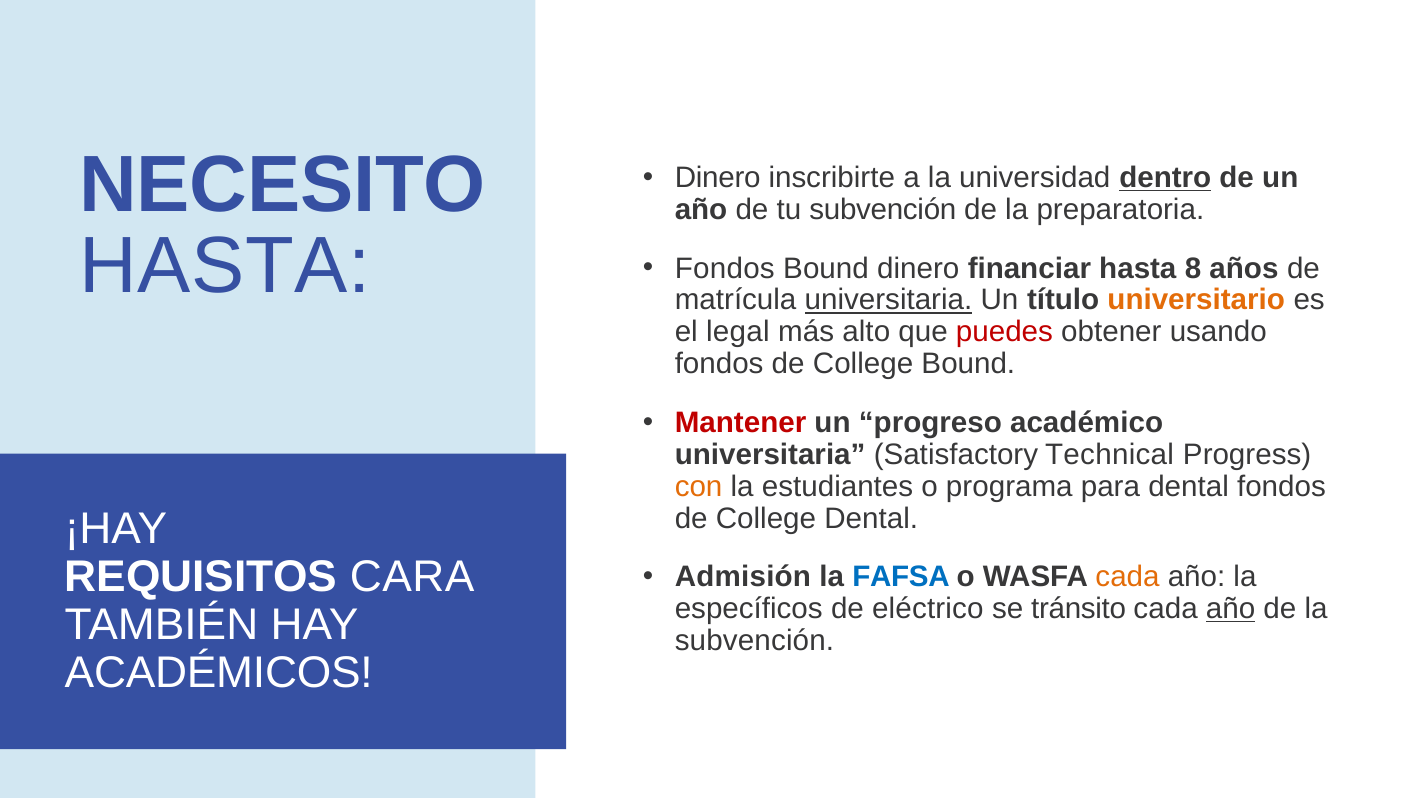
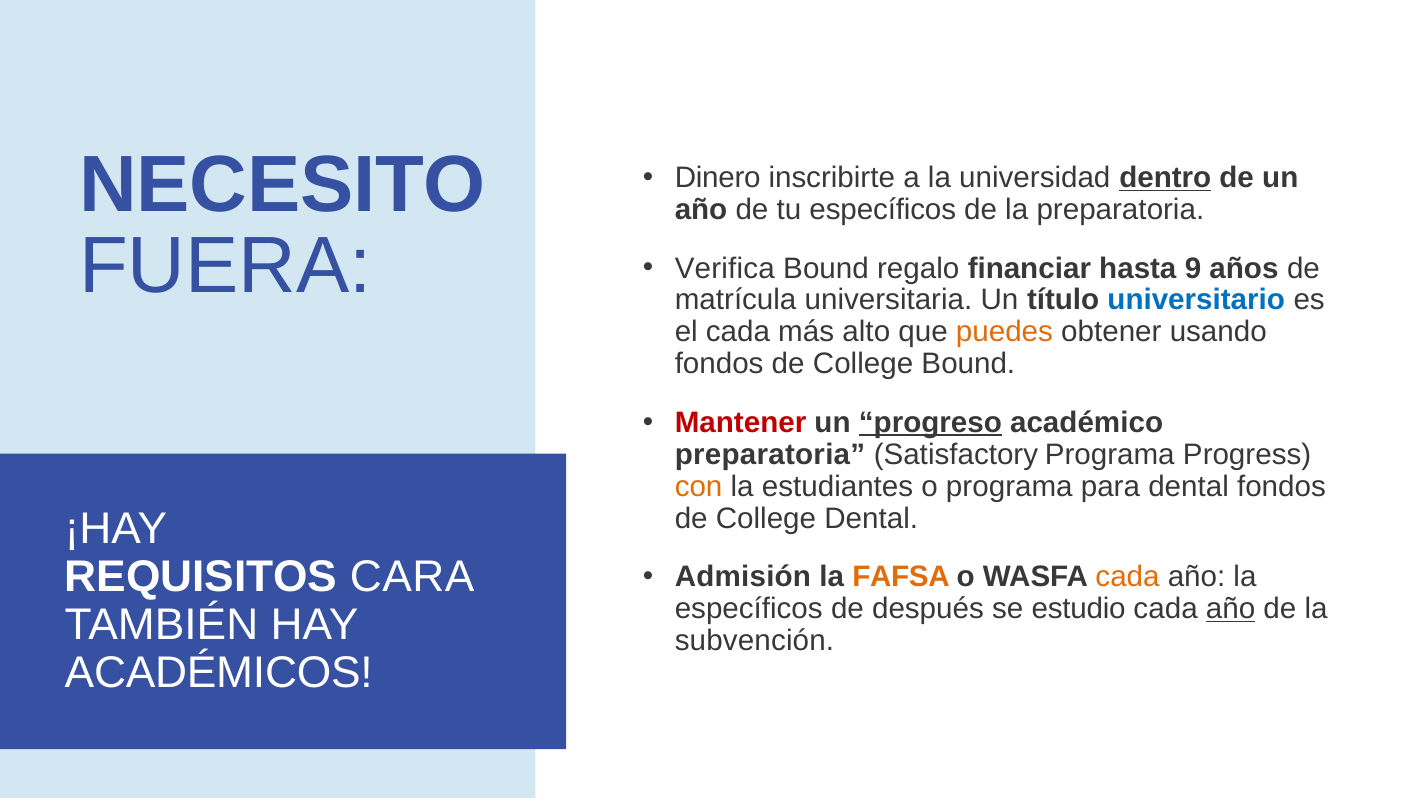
tu subvención: subvención -> específicos (883, 210)
HASTA: HASTA -> FUERA (225, 266)
Fondos: Fondos -> Verifica (725, 268)
Bound dinero: dinero -> regalo (918, 268)
8: 8 -> 9 (1193, 268)
universitaria underline: present -> none (888, 300)
universitario colour: orange -> blue (1196, 300)
el legal: legal -> cada (738, 332)
puedes colour: red -> orange (1004, 332)
progreso underline: none -> present (930, 423)
universitaria: universitaria -> preparatoria (770, 455)
Satisfactory Technical: Technical -> Programa (1110, 455)
FAFSA colour: blue -> orange (901, 577)
eléctrico: eléctrico -> después (928, 609)
tránsito: tránsito -> estudio (1079, 609)
